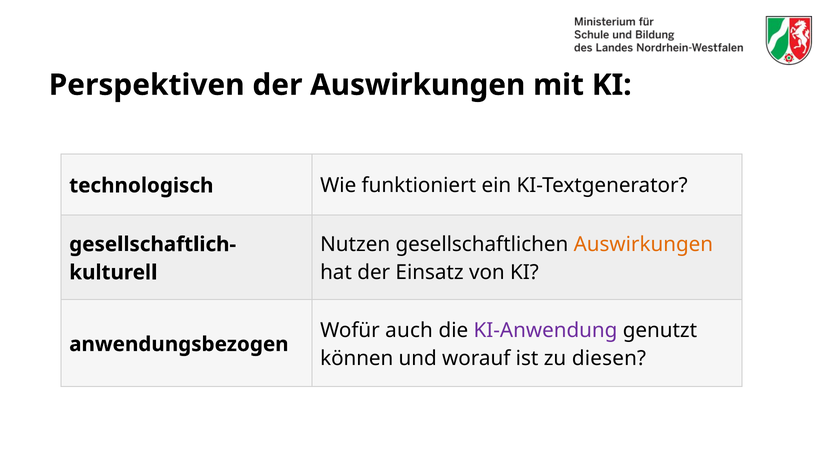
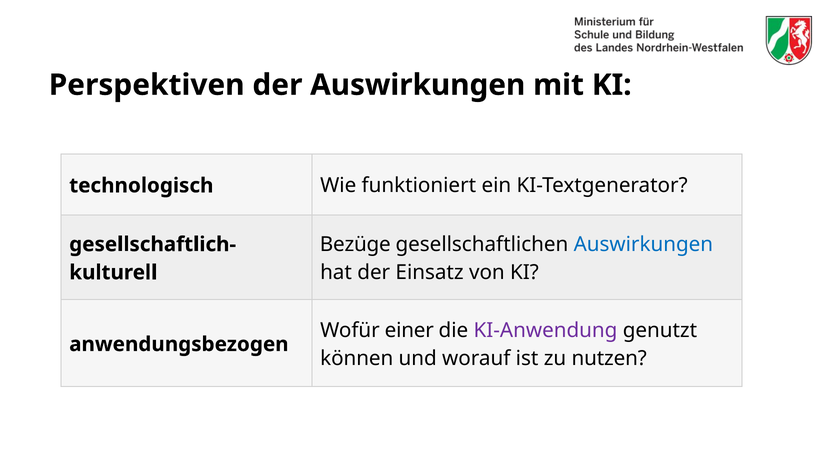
Nutzen: Nutzen -> Bezüge (355, 244)
Auswirkungen colour: orange -> blue (643, 244)
auch: auch -> einer (409, 330)
diesen: diesen -> nutzen (609, 358)
